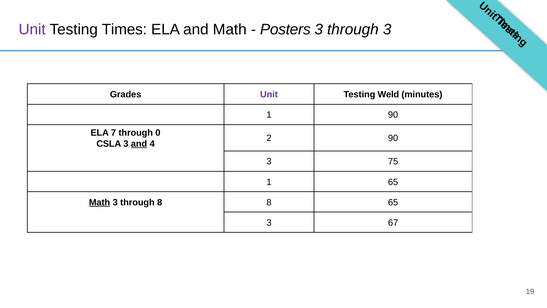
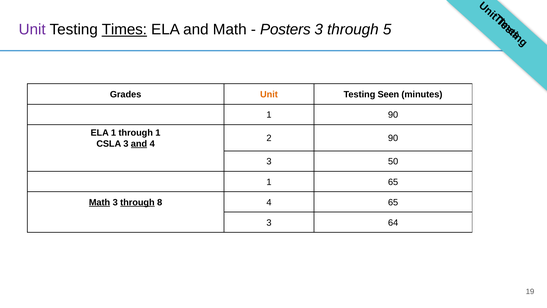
Times underline: none -> present (124, 30)
through 3: 3 -> 5 (387, 30)
Unit colour: purple -> orange (269, 94)
Weld: Weld -> Seen (388, 94)
ELA 7: 7 -> 1 (114, 133)
through 0: 0 -> 1 (158, 133)
75: 75 -> 50 (393, 161)
through underline: none -> present (137, 202)
8 8: 8 -> 4 (269, 202)
67: 67 -> 64 (393, 223)
